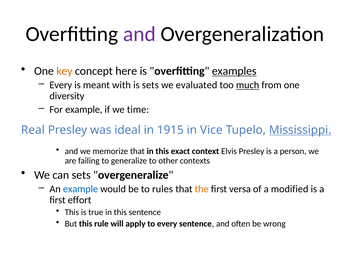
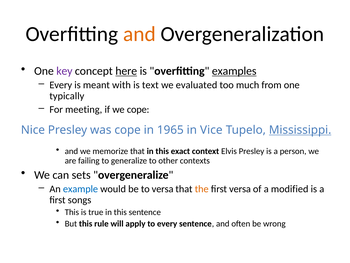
and colour: purple -> orange (139, 34)
key colour: orange -> purple (64, 71)
here underline: none -> present (126, 71)
is sets: sets -> text (150, 85)
much underline: present -> none (248, 85)
diversity: diversity -> typically (67, 96)
For example: example -> meeting (84, 109)
we time: time -> cope (138, 109)
Real: Real -> Nice (33, 130)
was ideal: ideal -> cope (128, 130)
1915: 1915 -> 1965 (170, 130)
to rules: rules -> versa (163, 189)
effort: effort -> songs (80, 200)
